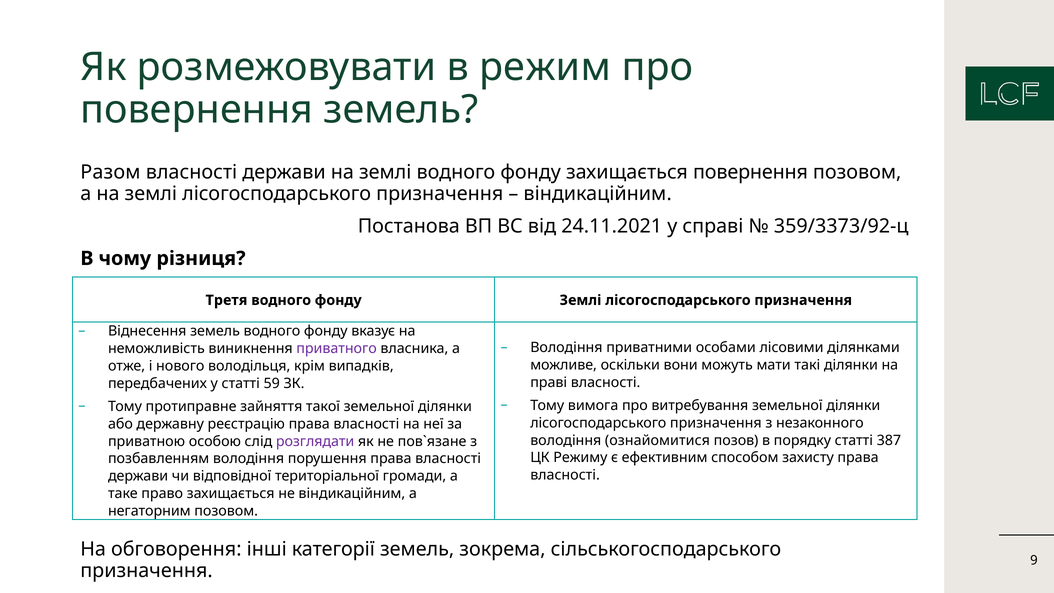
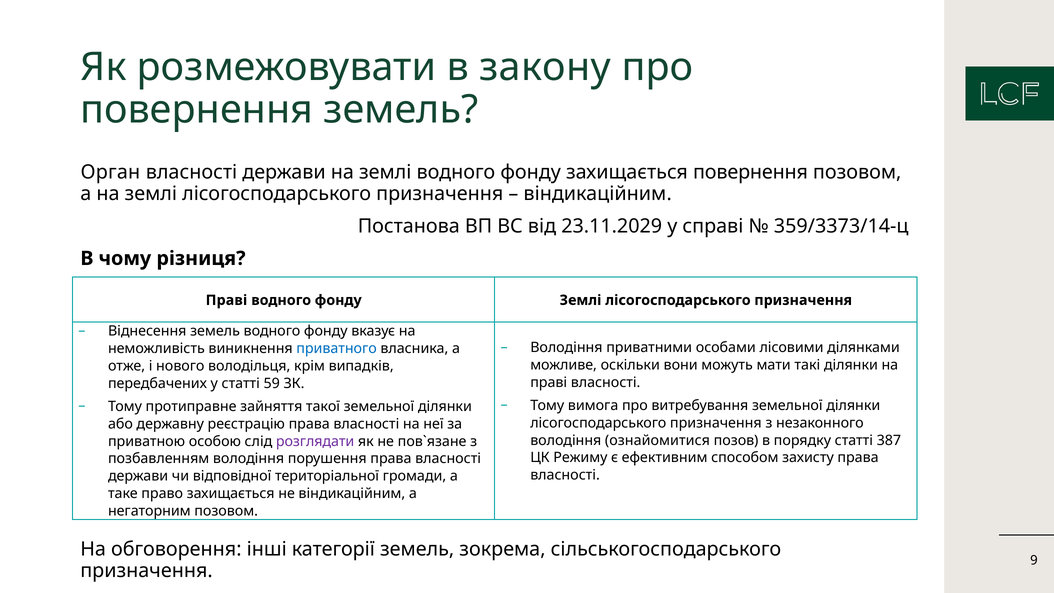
режим: режим -> закону (545, 67)
Разом: Разом -> Орган (110, 172)
24.11.2021: 24.11.2021 -> 23.11.2029 (612, 226)
359/3373/92-ц: 359/3373/92-ц -> 359/3373/14-ц (841, 226)
Третя: Третя -> Праві (226, 300)
приватного colour: purple -> blue (337, 349)
